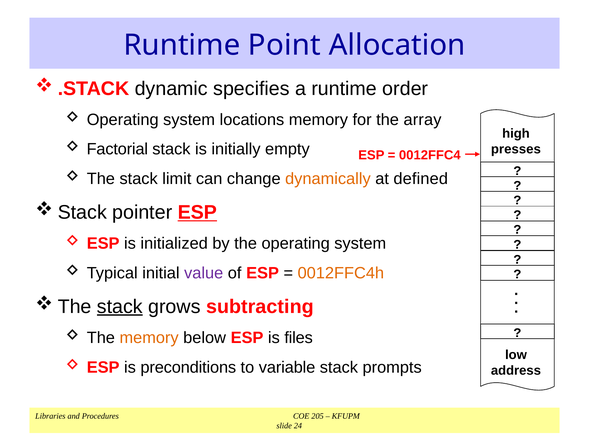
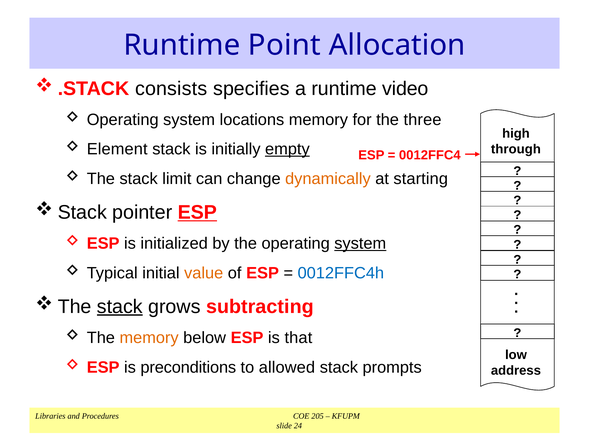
dynamic: dynamic -> consists (171, 89)
order: order -> video (405, 89)
array: array -> three (422, 120)
Factorial: Factorial -> Element (117, 149)
empty underline: none -> present (287, 149)
presses: presses -> through (516, 149)
defined: defined -> starting (421, 179)
system underline: none -> present (360, 243)
value colour: purple -> orange (204, 273)
0012FFC4h colour: orange -> blue (341, 273)
files: files -> that (298, 338)
variable: variable -> allowed (287, 367)
